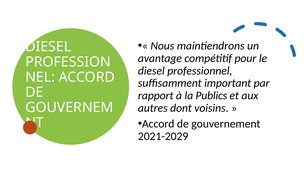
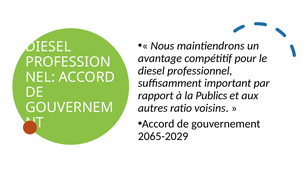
dont: dont -> ratio (181, 108)
2021-2029: 2021-2029 -> 2065-2029 (163, 136)
